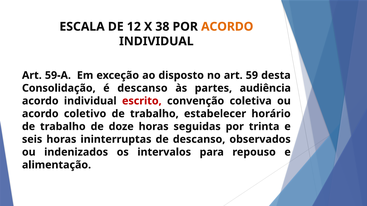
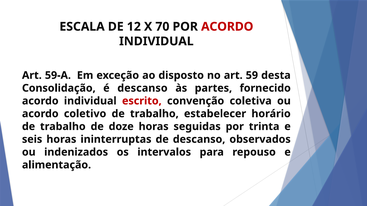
38: 38 -> 70 (162, 27)
ACORDO colour: orange -> red (227, 27)
audiência: audiência -> fornecido (265, 88)
